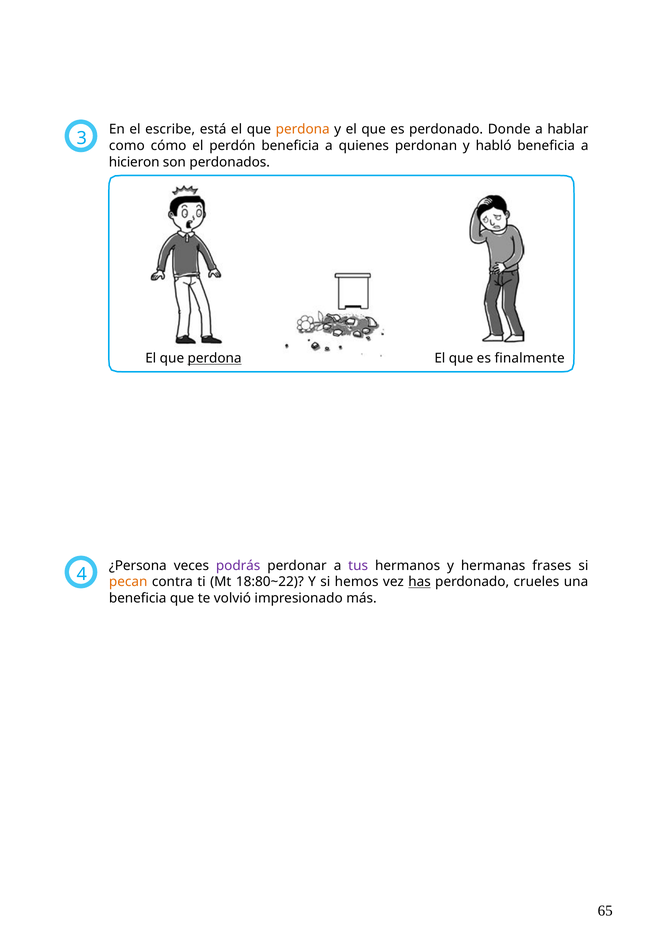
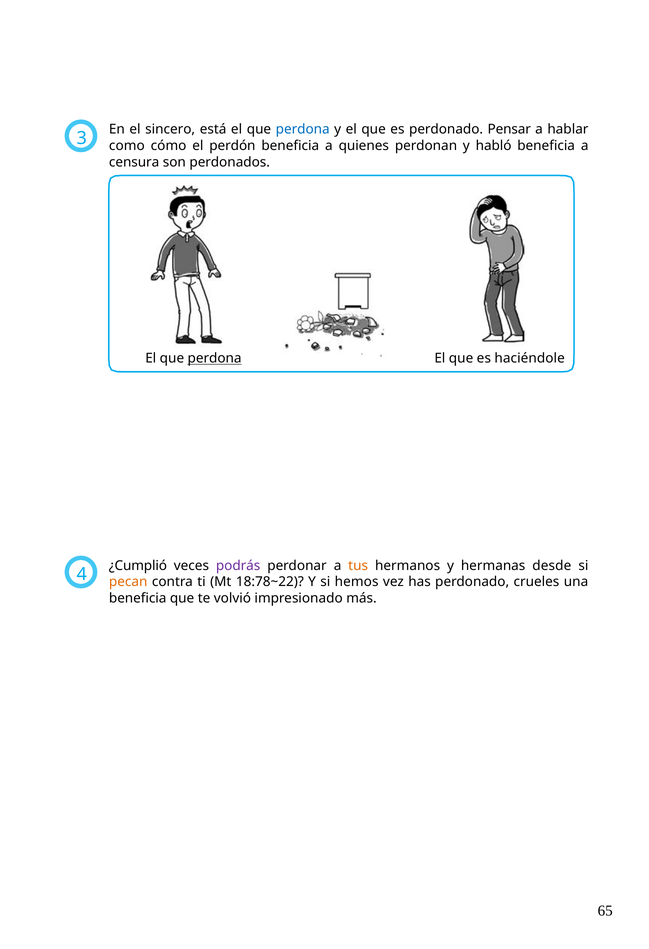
escribe: escribe -> sincero (170, 129)
perdona colour: orange -> blue (303, 129)
Donde: Donde -> Pensar (509, 129)
hicieron: hicieron -> censura (134, 162)
finalmente: finalmente -> haciéndole (530, 358)
¿Persona: ¿Persona -> ¿Cumplió (138, 565)
tus colour: purple -> orange (358, 565)
frases: frases -> desde (552, 565)
18:80~22: 18:80~22 -> 18:78~22 (270, 582)
has underline: present -> none (420, 582)
